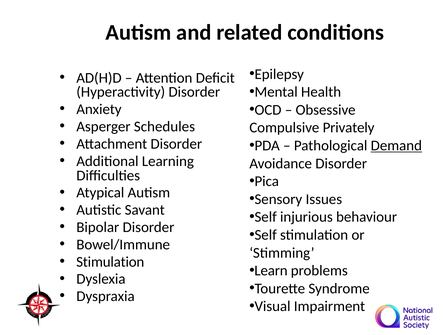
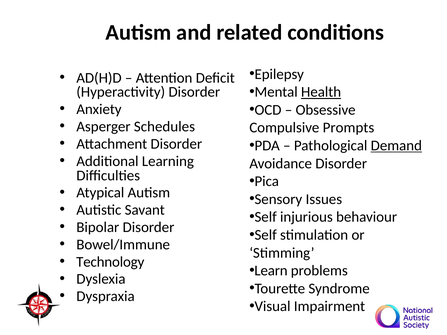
Health underline: none -> present (321, 92)
Privately: Privately -> Prompts (348, 128)
Stimulation: Stimulation -> Technology (110, 262)
